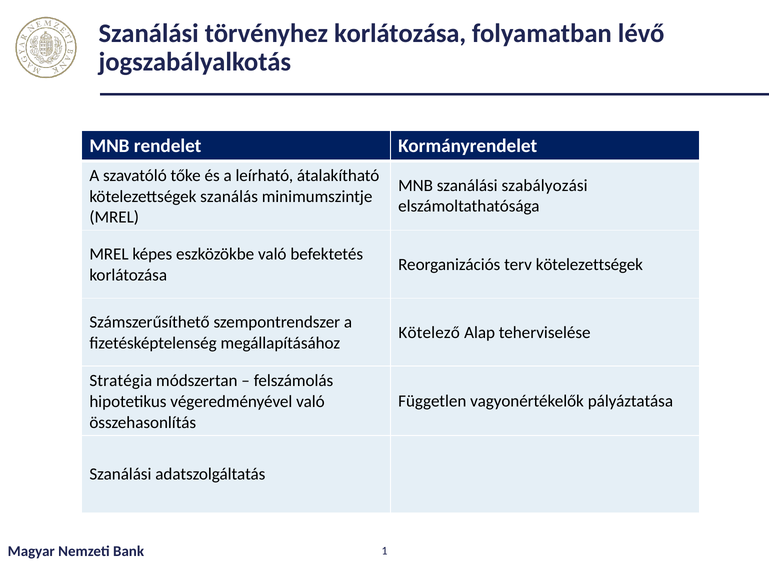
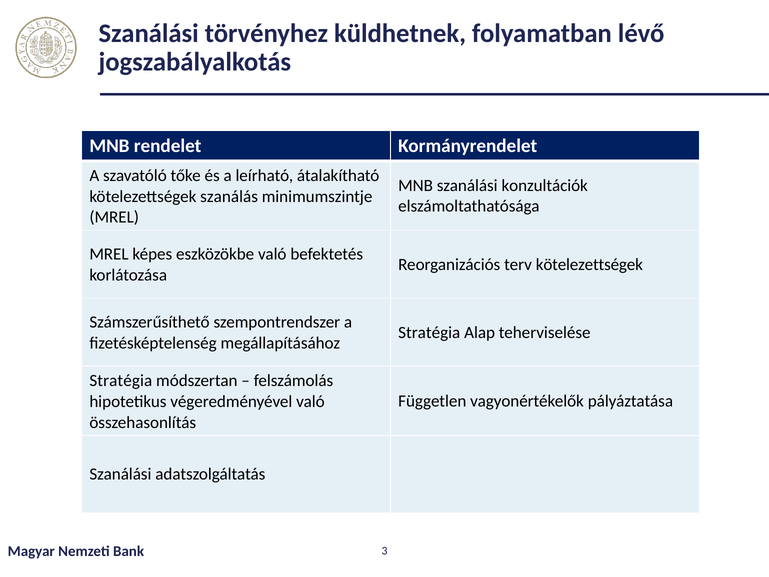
törvényhez korlátozása: korlátozása -> küldhetnek (400, 33)
szabályozási: szabályozási -> konzultációk (545, 185)
Kötelező: Kötelező -> Stratégia (429, 332)
1: 1 -> 3 (385, 551)
